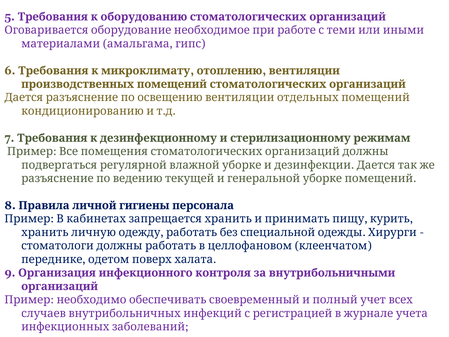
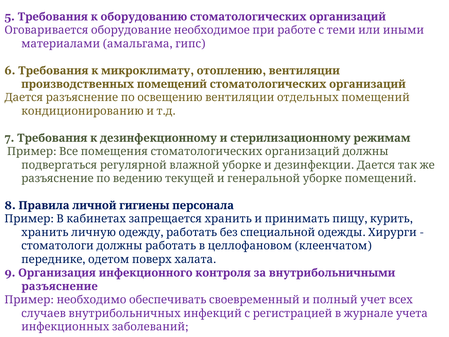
организаций: организаций -> разъяснение (60, 286)
